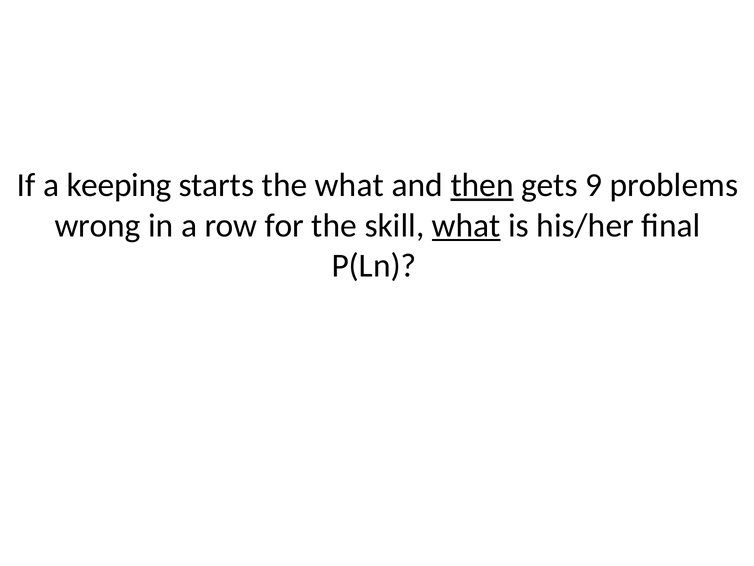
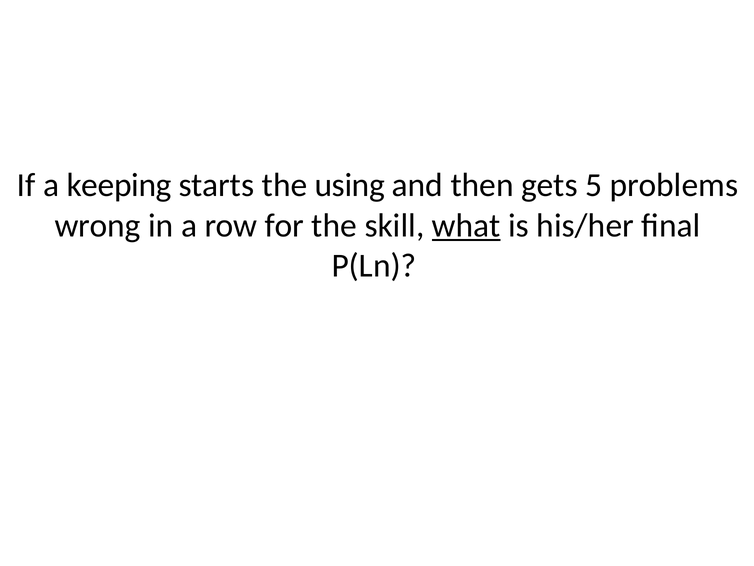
the what: what -> using (350, 185)
then underline: present -> none (482, 185)
9: 9 -> 5 (594, 185)
